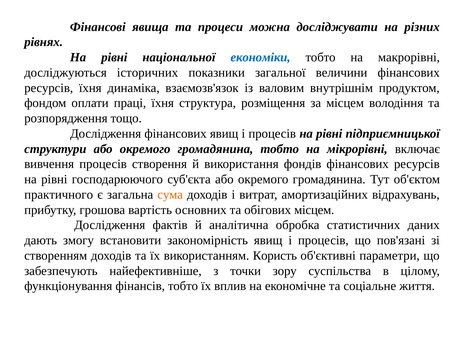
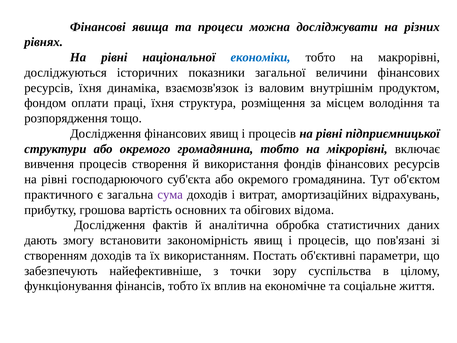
сума colour: orange -> purple (170, 194)
обігових місцем: місцем -> відома (314, 210)
Користь: Користь -> Постать (275, 255)
